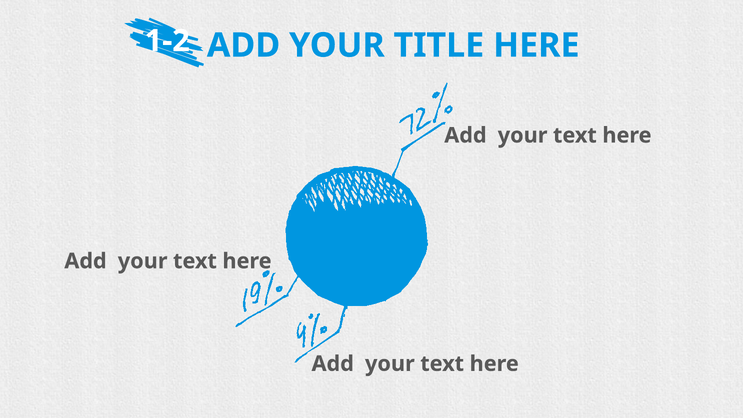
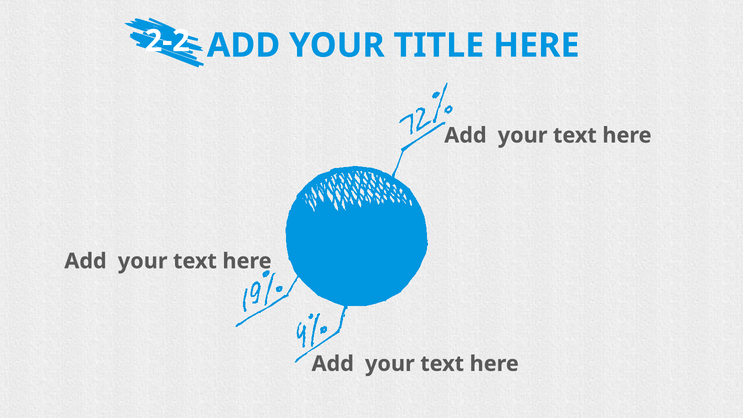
1-2: 1-2 -> 2-2 (167, 41)
